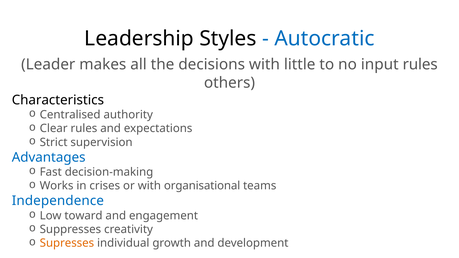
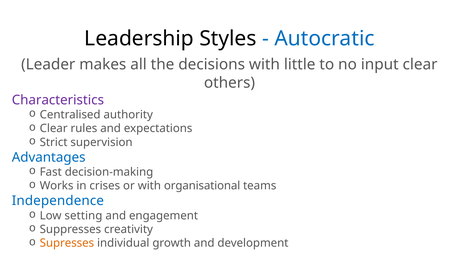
input rules: rules -> clear (420, 65)
Characteristics colour: black -> purple (58, 100)
toward: toward -> setting (83, 216)
